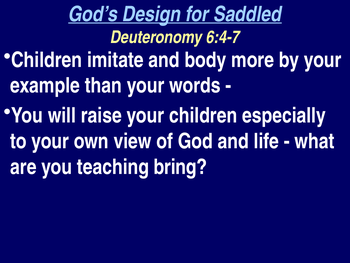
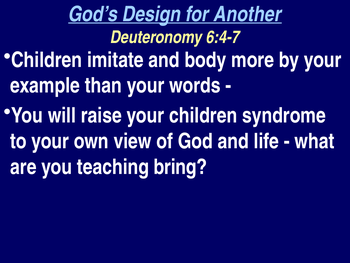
Saddled: Saddled -> Another (247, 14)
especially: especially -> syndrome (284, 115)
